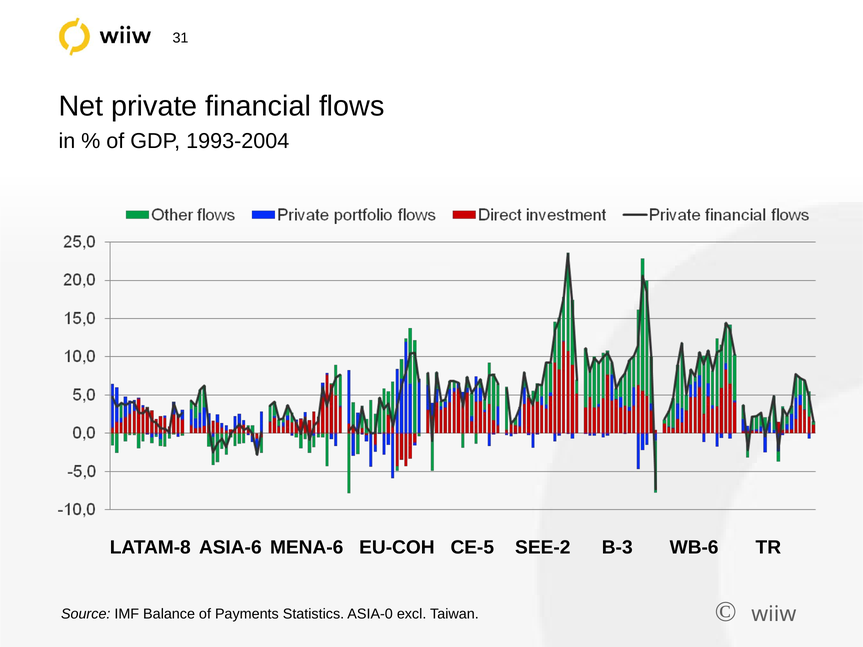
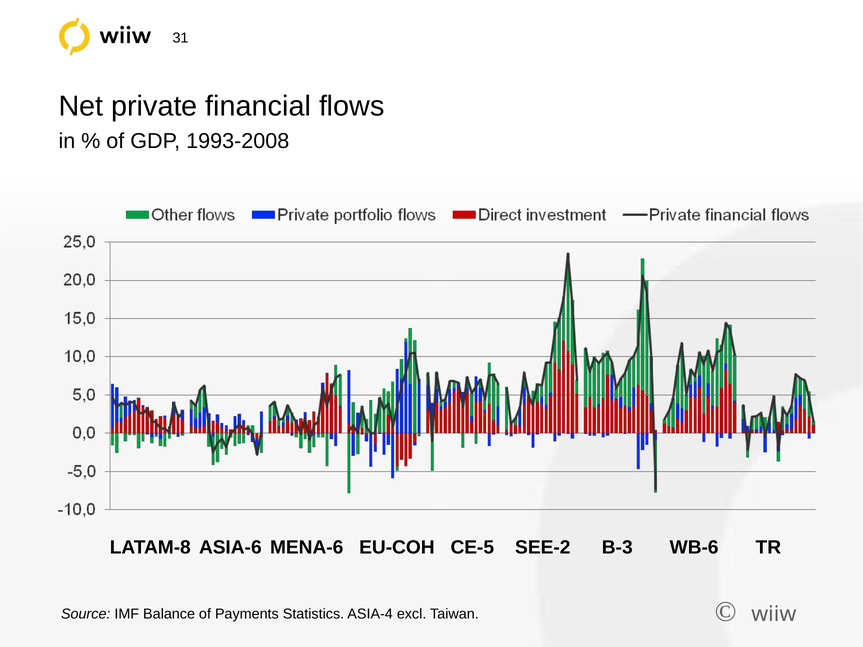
1993-2004: 1993-2004 -> 1993-2008 (238, 141)
ASIA-0: ASIA-0 -> ASIA-4 (370, 614)
